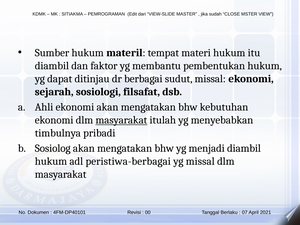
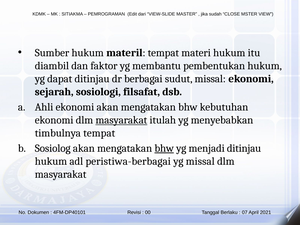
timbulnya pribadi: pribadi -> tempat (99, 133)
bhw underline: none -> present (164, 148)
menjadi diambil: diambil -> ditinjau (244, 148)
